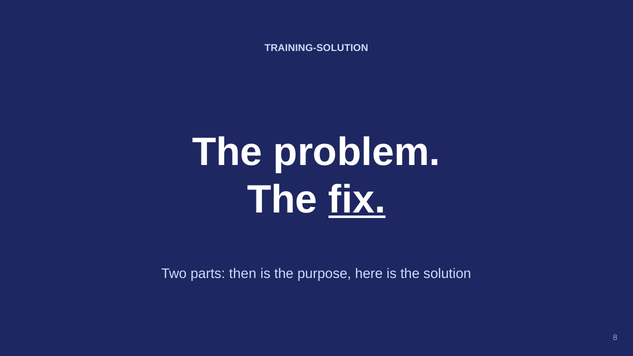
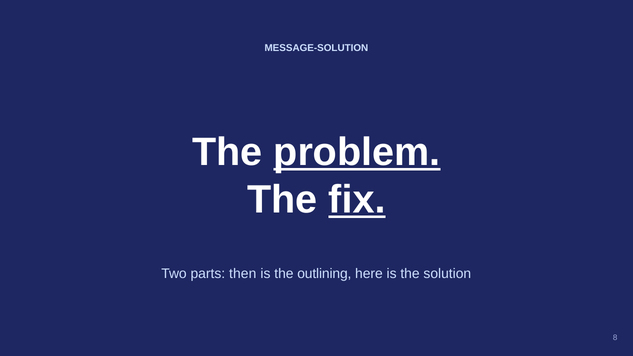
TRAINING-SOLUTION: TRAINING-SOLUTION -> MESSAGE-SOLUTION (316, 48)
problem underline: none -> present (357, 152)
purpose: purpose -> outlining (324, 274)
